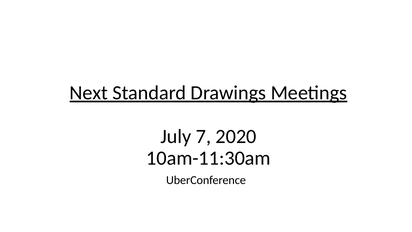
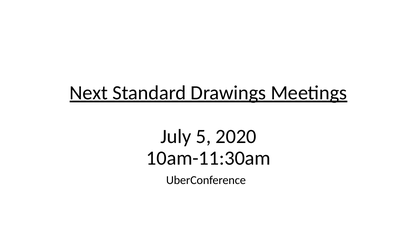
7: 7 -> 5 (203, 136)
